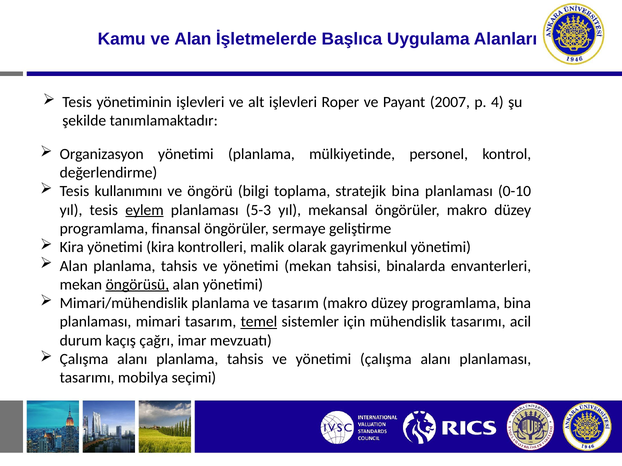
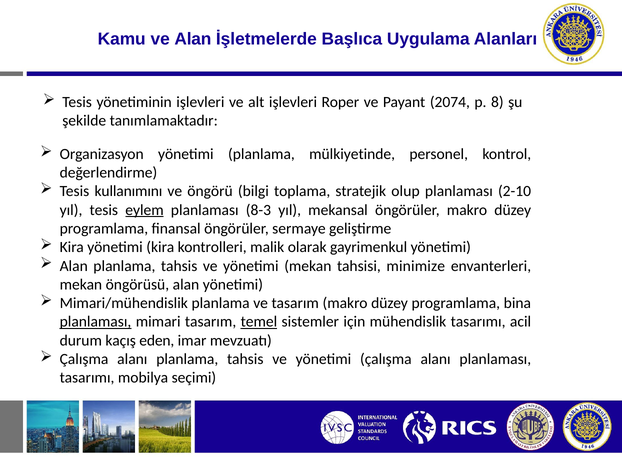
2007: 2007 -> 2074 (450, 102)
4: 4 -> 8 (497, 102)
stratejik bina: bina -> olup (405, 192)
0-10: 0-10 -> 2-10 (515, 192)
5-3: 5-3 -> 8-3 (258, 210)
binalarda: binalarda -> minimize (416, 266)
öngörüsü underline: present -> none (137, 285)
planlaması underline: none -> present (95, 322)
çağrı: çağrı -> eden (157, 341)
